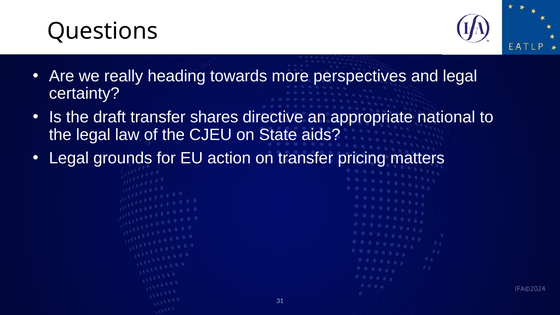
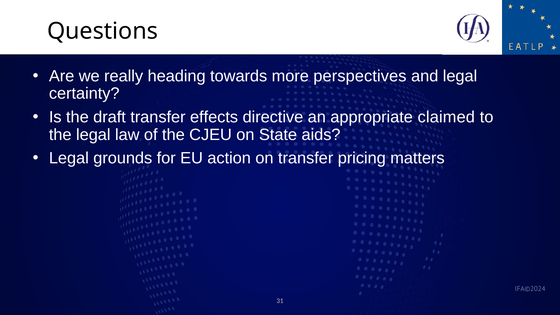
shares: shares -> effects (214, 117)
national: national -> claimed (446, 117)
